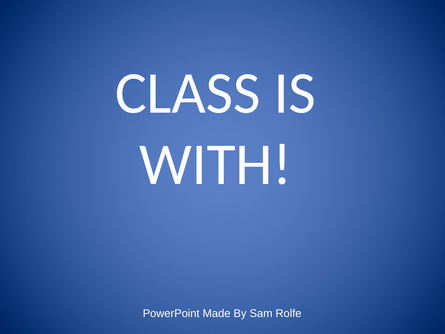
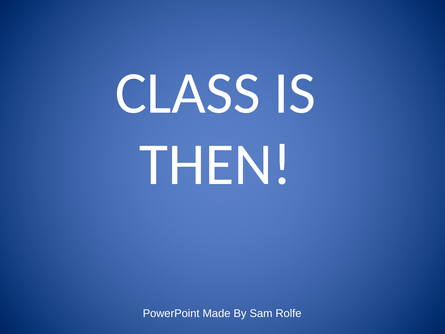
WITH: WITH -> THEN (215, 164)
